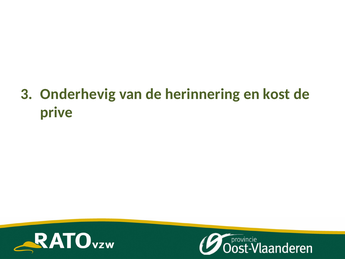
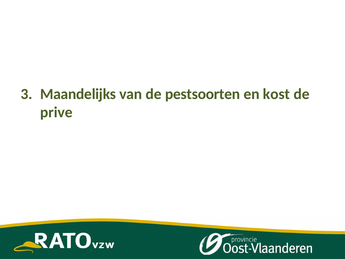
Onderhevig: Onderhevig -> Maandelijks (78, 94)
herinnering: herinnering -> pestsoorten (203, 94)
